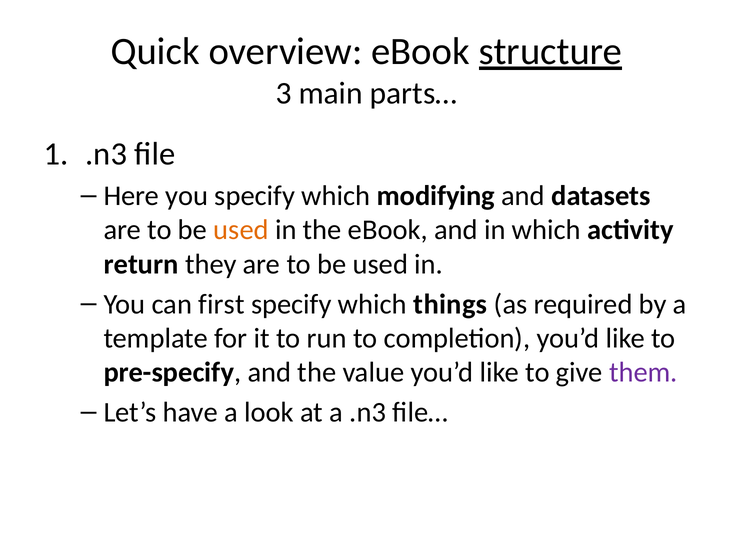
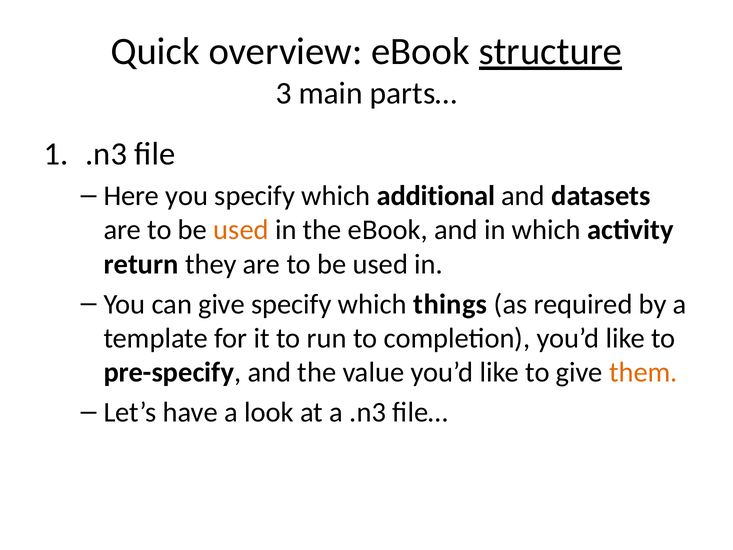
modifying: modifying -> additional (436, 196)
can first: first -> give (222, 304)
them colour: purple -> orange (643, 372)
